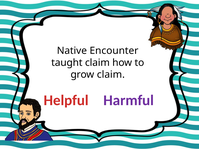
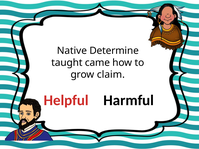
Encounter: Encounter -> Determine (114, 51)
taught claim: claim -> came (97, 63)
Harmful colour: purple -> black (129, 101)
